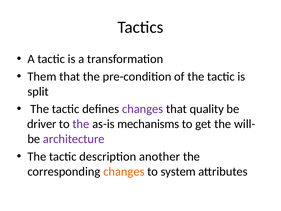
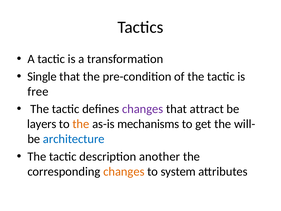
Them: Them -> Single (42, 76)
split: split -> free (38, 91)
quality: quality -> attract (207, 109)
driver: driver -> layers (42, 124)
the colour: purple -> orange (81, 124)
architecture colour: purple -> blue (74, 139)
